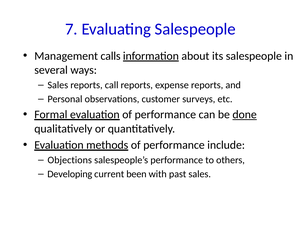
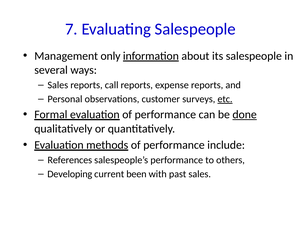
calls: calls -> only (111, 56)
etc underline: none -> present (225, 99)
Objections: Objections -> References (70, 160)
